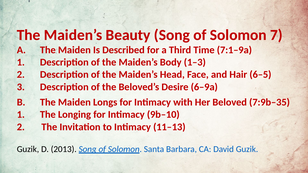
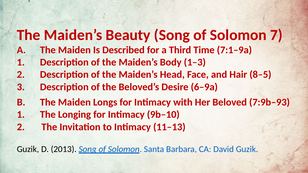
6–5: 6–5 -> 8–5 (260, 75)
7:9b–35: 7:9b–35 -> 7:9b–93 (270, 102)
